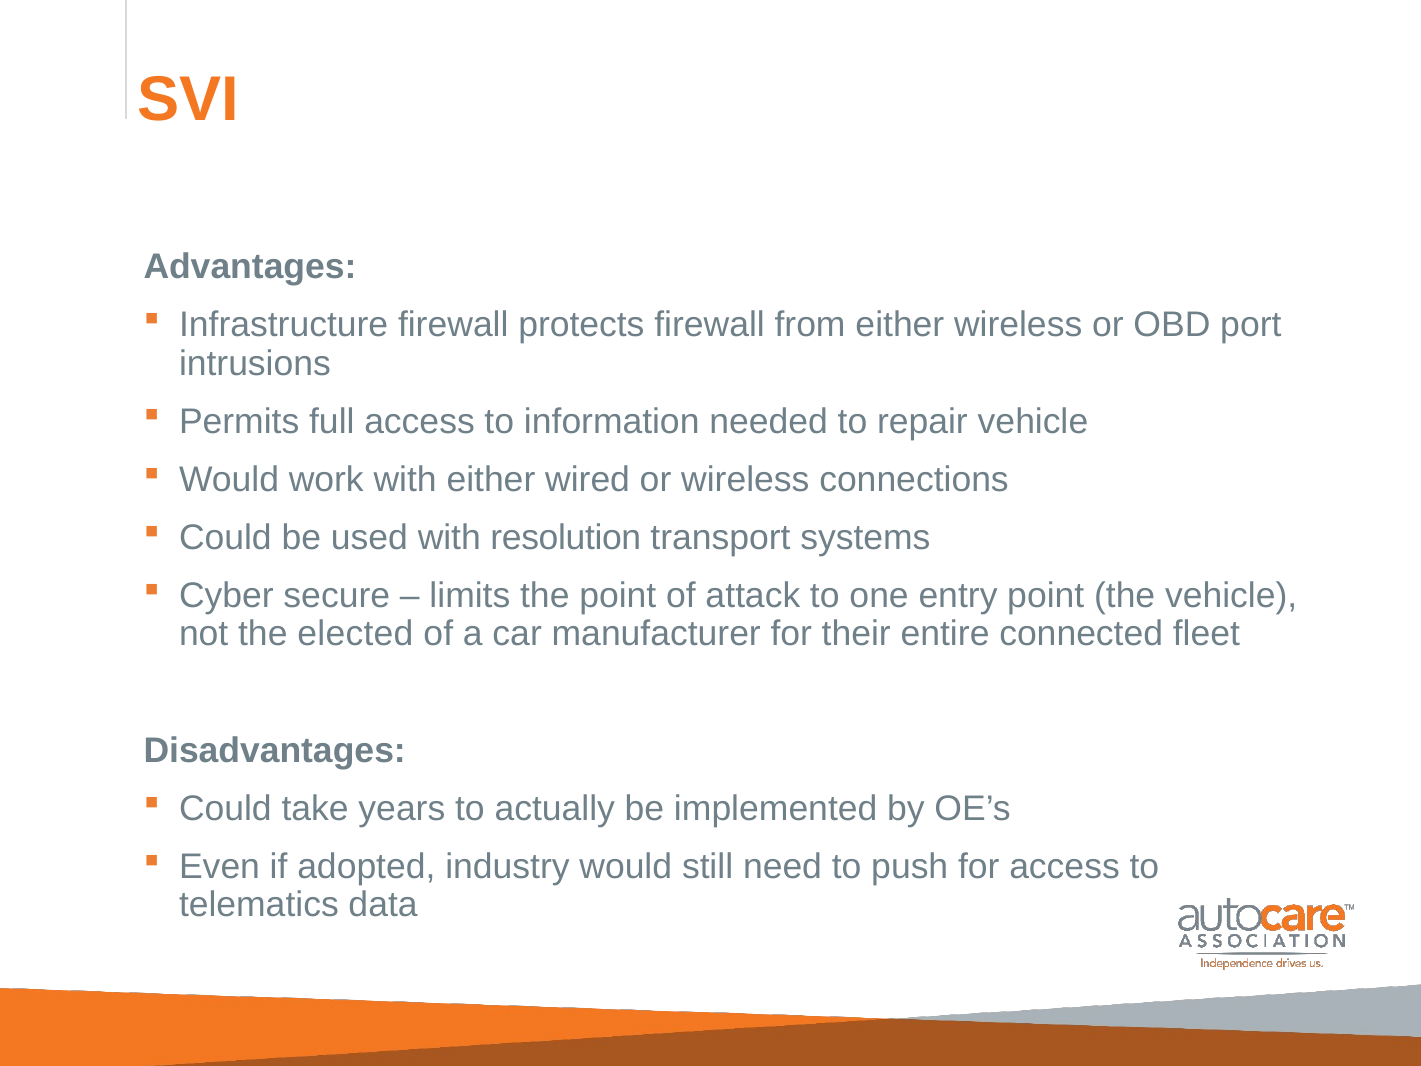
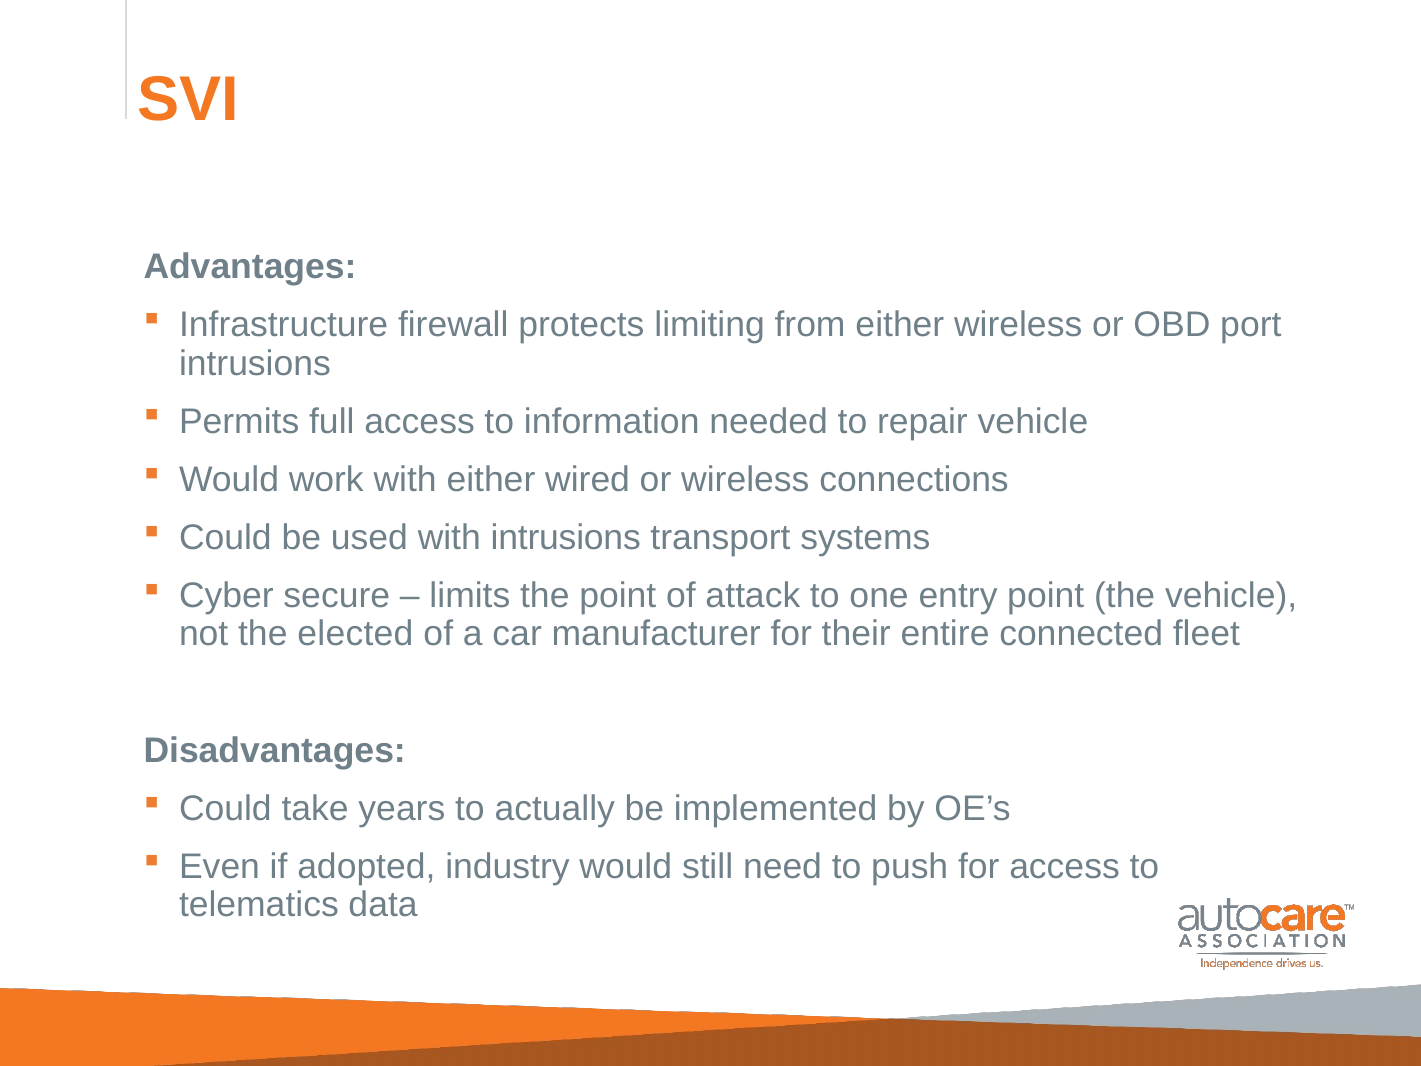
protects firewall: firewall -> limiting (710, 325)
with resolution: resolution -> intrusions (566, 538)
